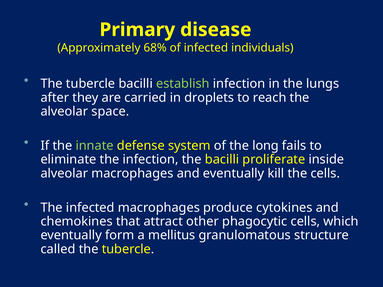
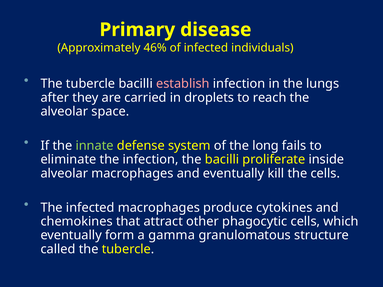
68%: 68% -> 46% (155, 48)
establish colour: light green -> pink (183, 84)
mellitus: mellitus -> gamma (172, 235)
